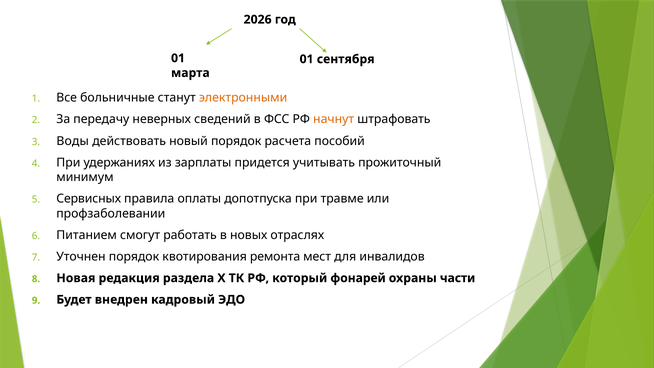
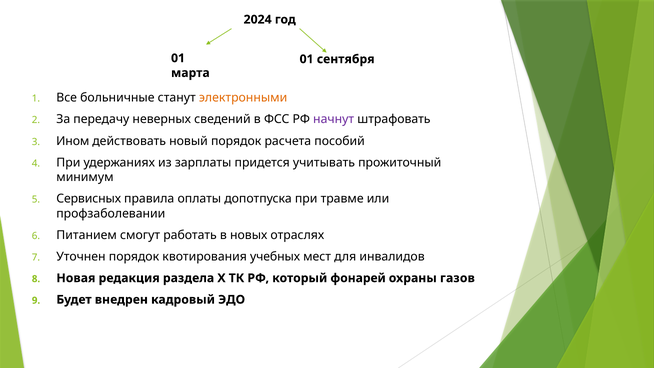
2026: 2026 -> 2024 (258, 20)
начнут colour: orange -> purple (334, 119)
Воды: Воды -> Ином (73, 141)
ремонта: ремонта -> учебных (275, 256)
части: части -> газов (457, 278)
